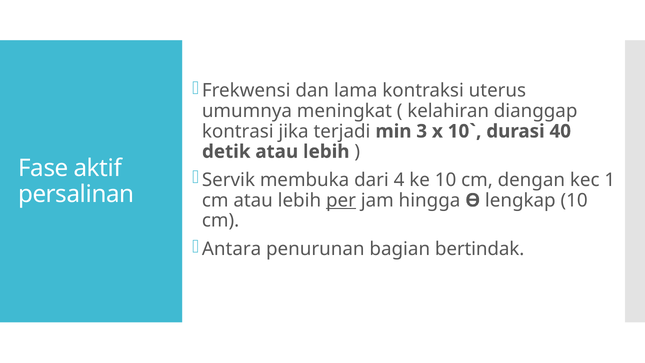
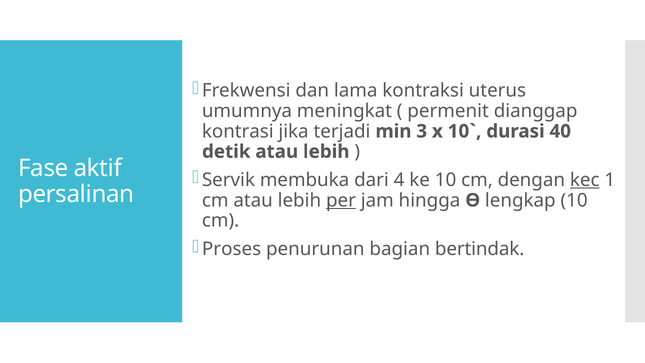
kelahiran: kelahiran -> permenit (448, 111)
kec underline: none -> present (585, 180)
Antara: Antara -> Proses (232, 249)
